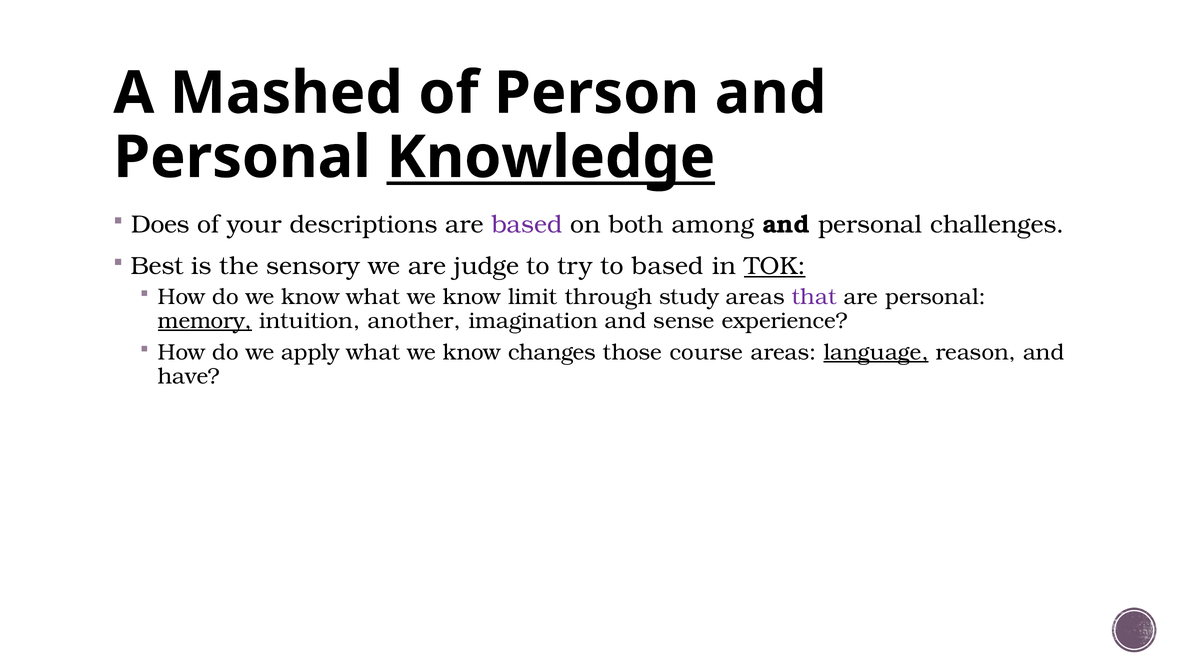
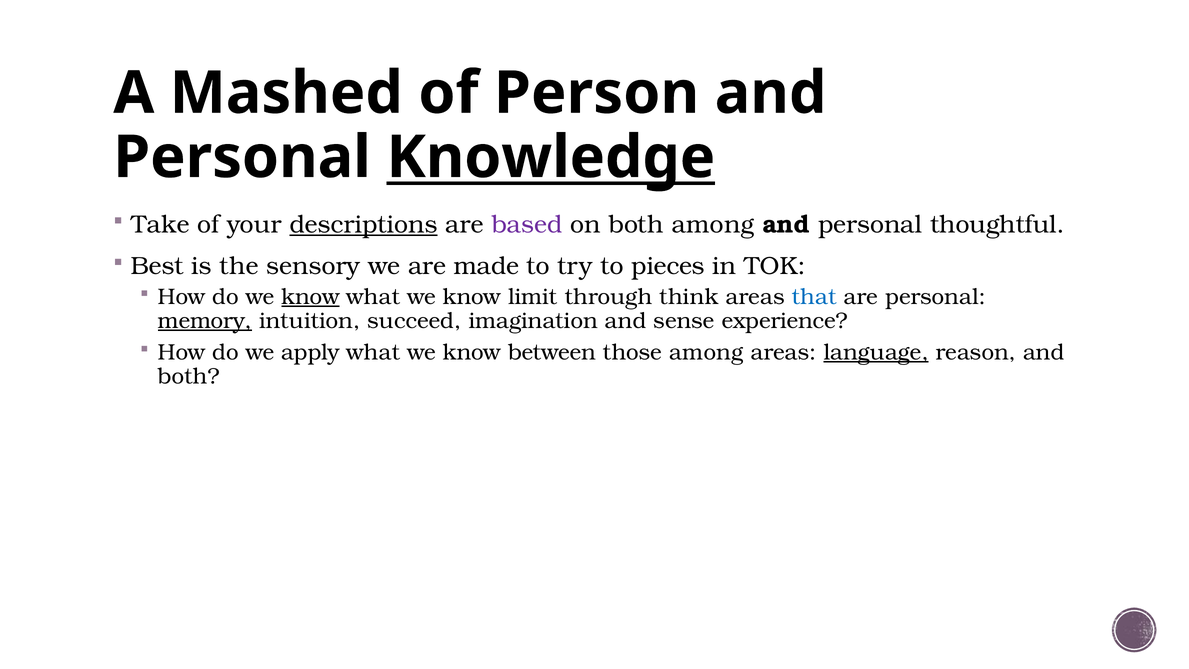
Does: Does -> Take (160, 225)
descriptions underline: none -> present (364, 225)
challenges: challenges -> thoughtful (997, 225)
judge: judge -> made (486, 266)
to based: based -> pieces (668, 266)
TOK underline: present -> none (775, 266)
know underline: none -> present (310, 297)
study: study -> think (689, 297)
that colour: purple -> blue (814, 297)
another: another -> succeed (414, 321)
changes: changes -> between (552, 352)
those course: course -> among (706, 352)
have: have -> both (189, 376)
